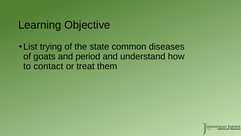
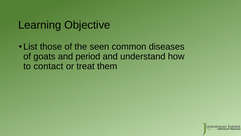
trying: trying -> those (51, 47)
state: state -> seen (99, 47)
